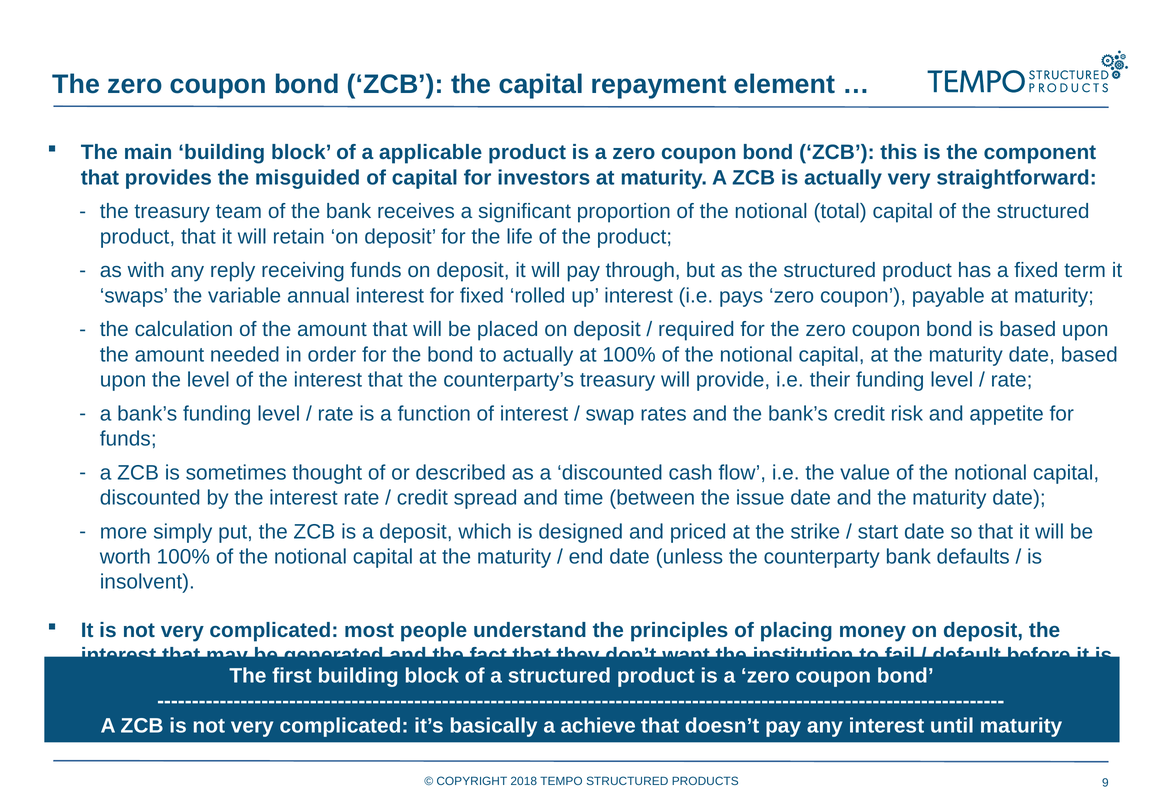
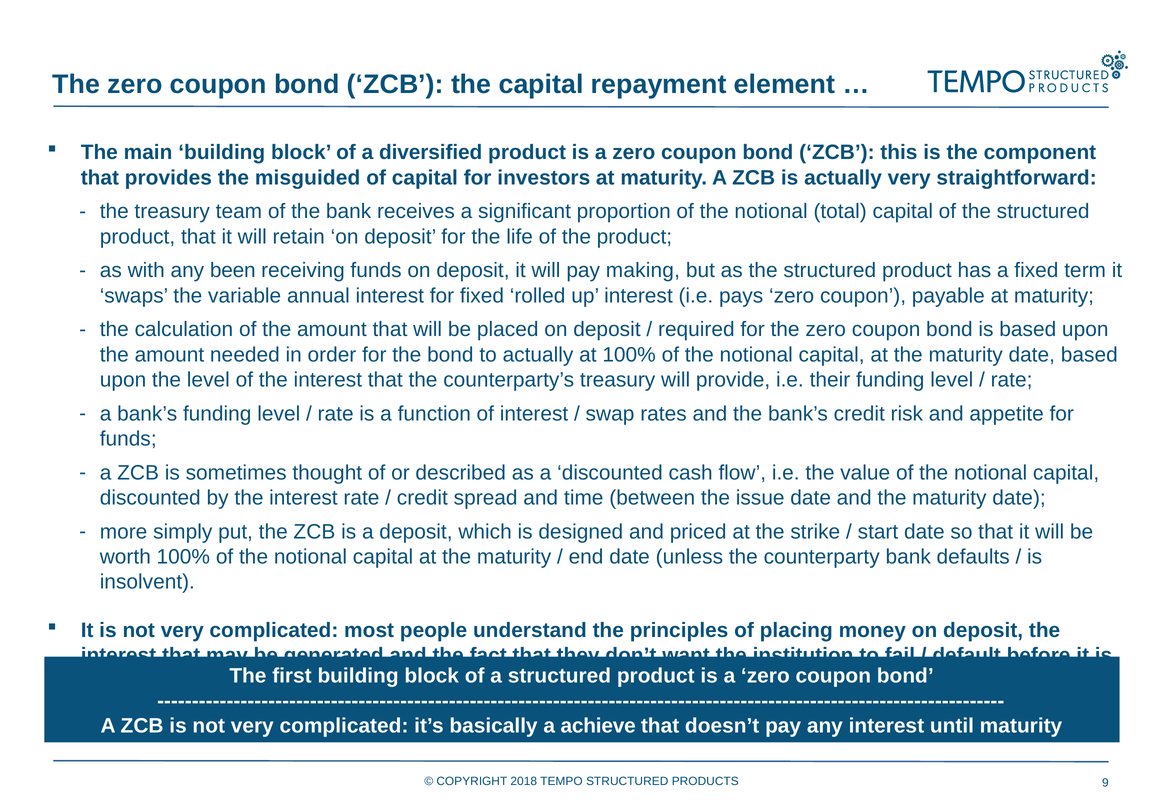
applicable: applicable -> diversified (431, 153)
reply: reply -> been (233, 271)
through: through -> making (643, 271)
